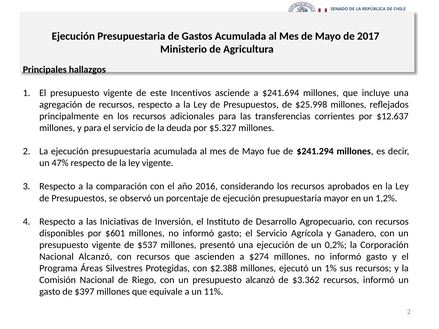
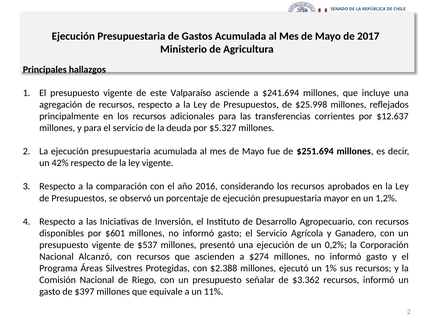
Incentivos: Incentivos -> Valparaíso (191, 93)
$241.294: $241.294 -> $251.694 (315, 151)
47%: 47% -> 42% (60, 163)
presupuesto alcanzó: alcanzó -> señalar (260, 280)
